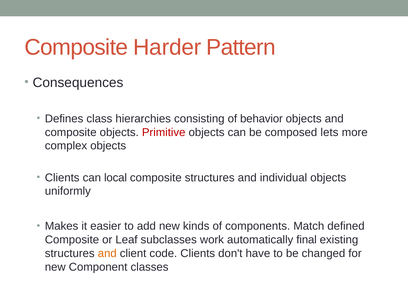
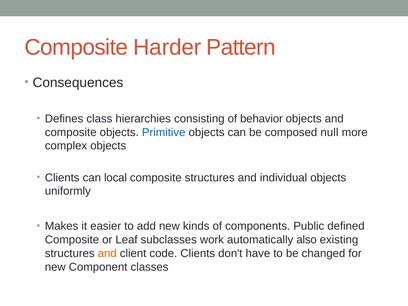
Primitive colour: red -> blue (164, 132)
lets: lets -> null (329, 132)
Match: Match -> Public (309, 226)
final: final -> also (307, 240)
